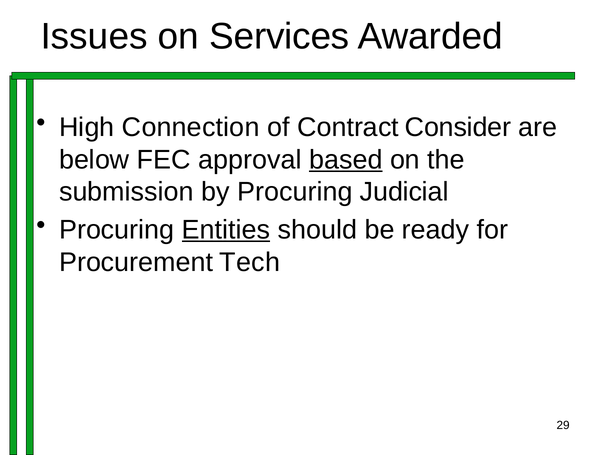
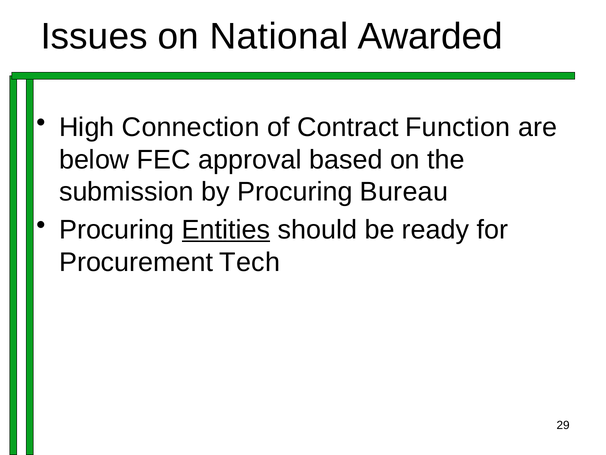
Services: Services -> National (279, 36)
Consider: Consider -> Function (458, 127)
based underline: present -> none (346, 159)
Judicial: Judicial -> Bureau (404, 192)
